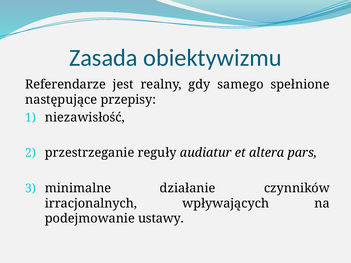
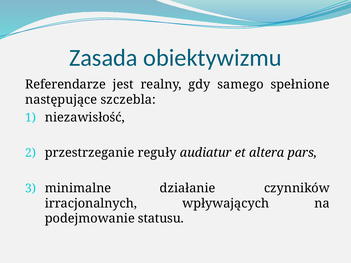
przepisy: przepisy -> szczebla (128, 100)
ustawy: ustawy -> statusu (161, 219)
